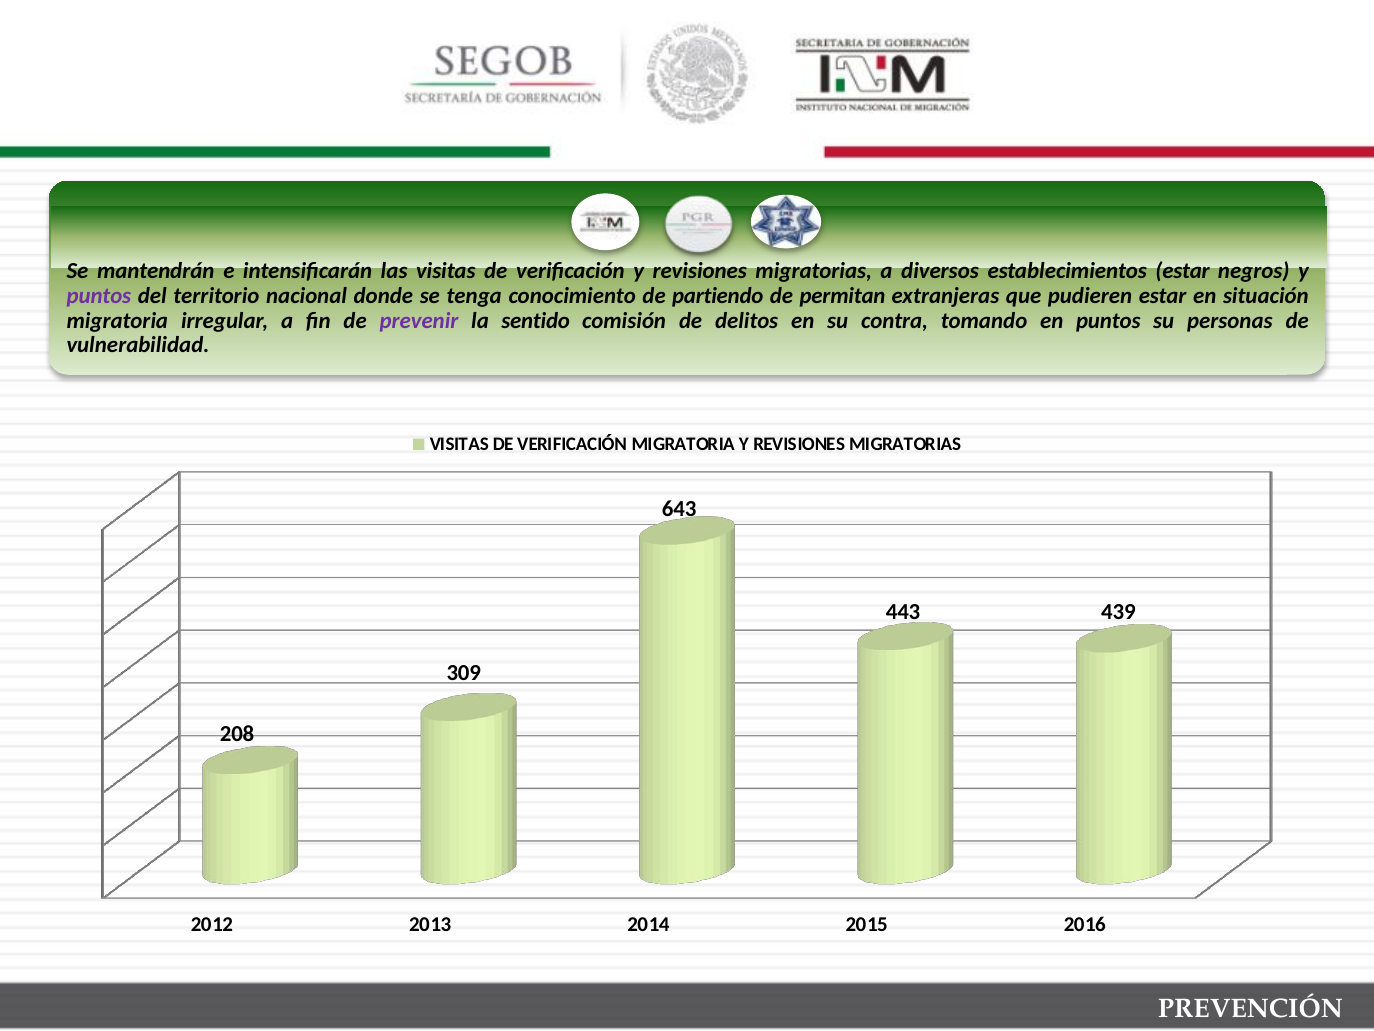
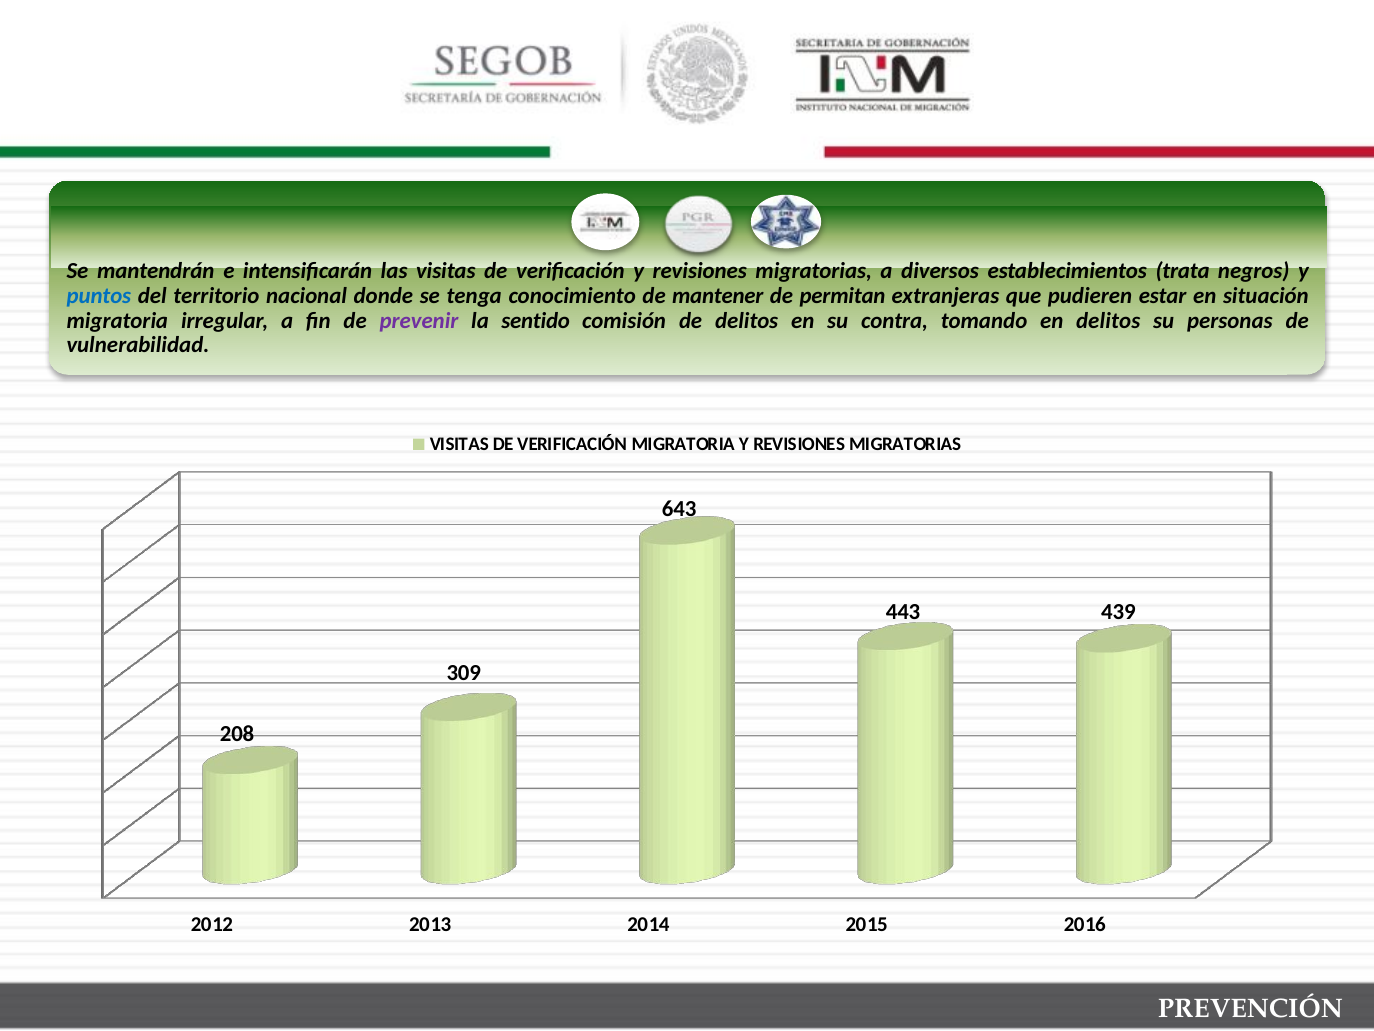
establecimientos estar: estar -> trata (1183, 271)
puntos colour: purple -> blue (99, 296)
partiendo: partiendo -> mantener (718, 296)
en puntos: puntos -> delitos (1108, 320)
